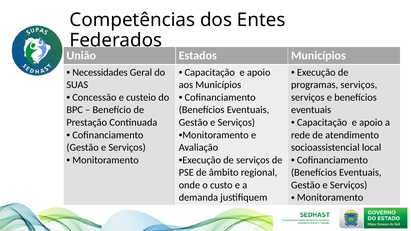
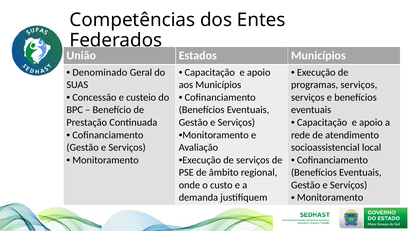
Necessidades: Necessidades -> Denominado (100, 72)
